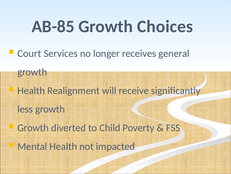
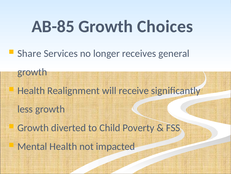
Court: Court -> Share (29, 53)
